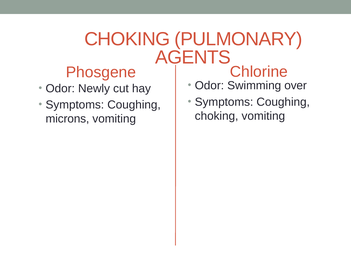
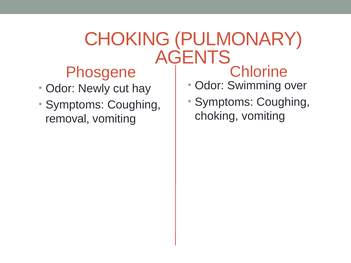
microns: microns -> removal (67, 119)
